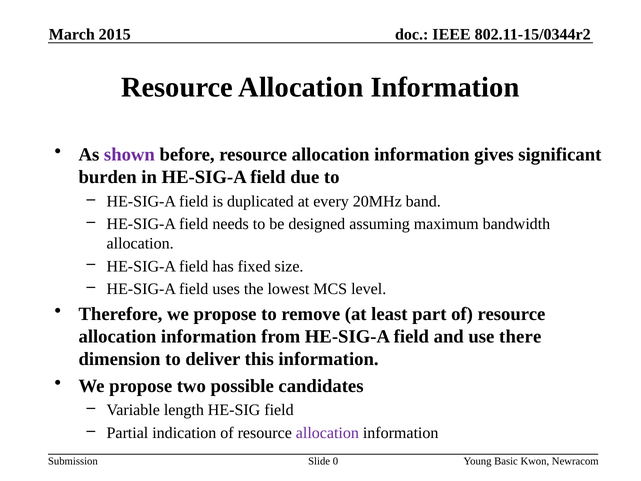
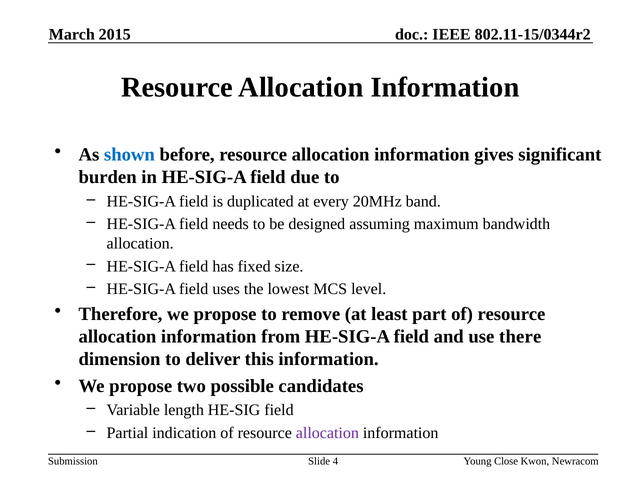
shown colour: purple -> blue (129, 155)
0: 0 -> 4 (335, 461)
Basic: Basic -> Close (506, 461)
